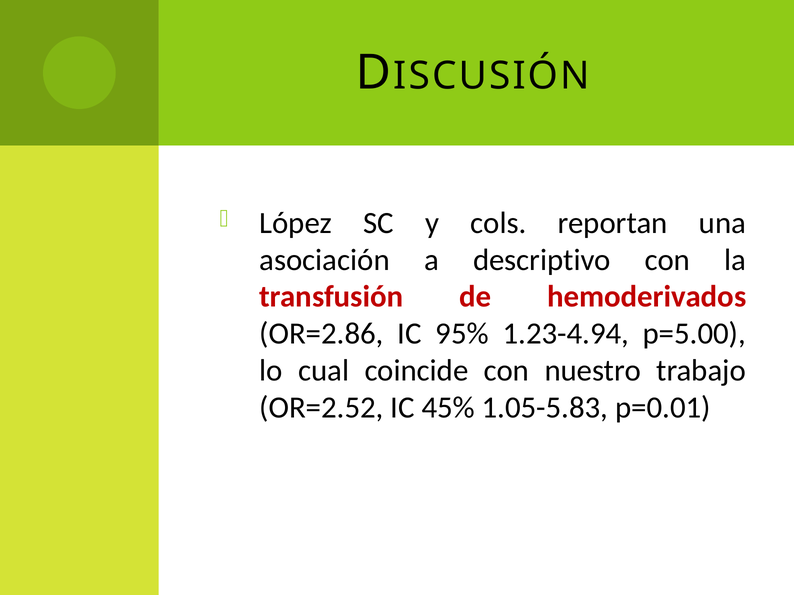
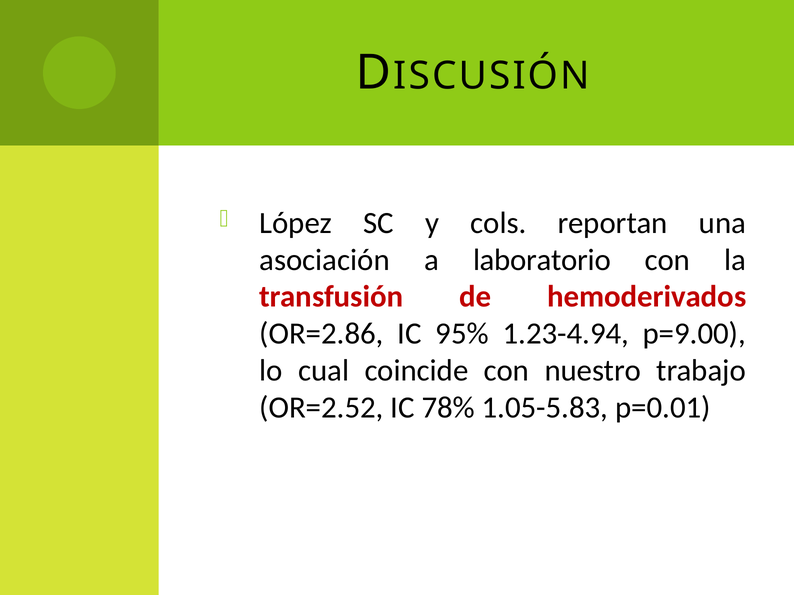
descriptivo: descriptivo -> laboratorio (542, 260)
p=5.00: p=5.00 -> p=9.00 (694, 334)
45%: 45% -> 78% (448, 408)
